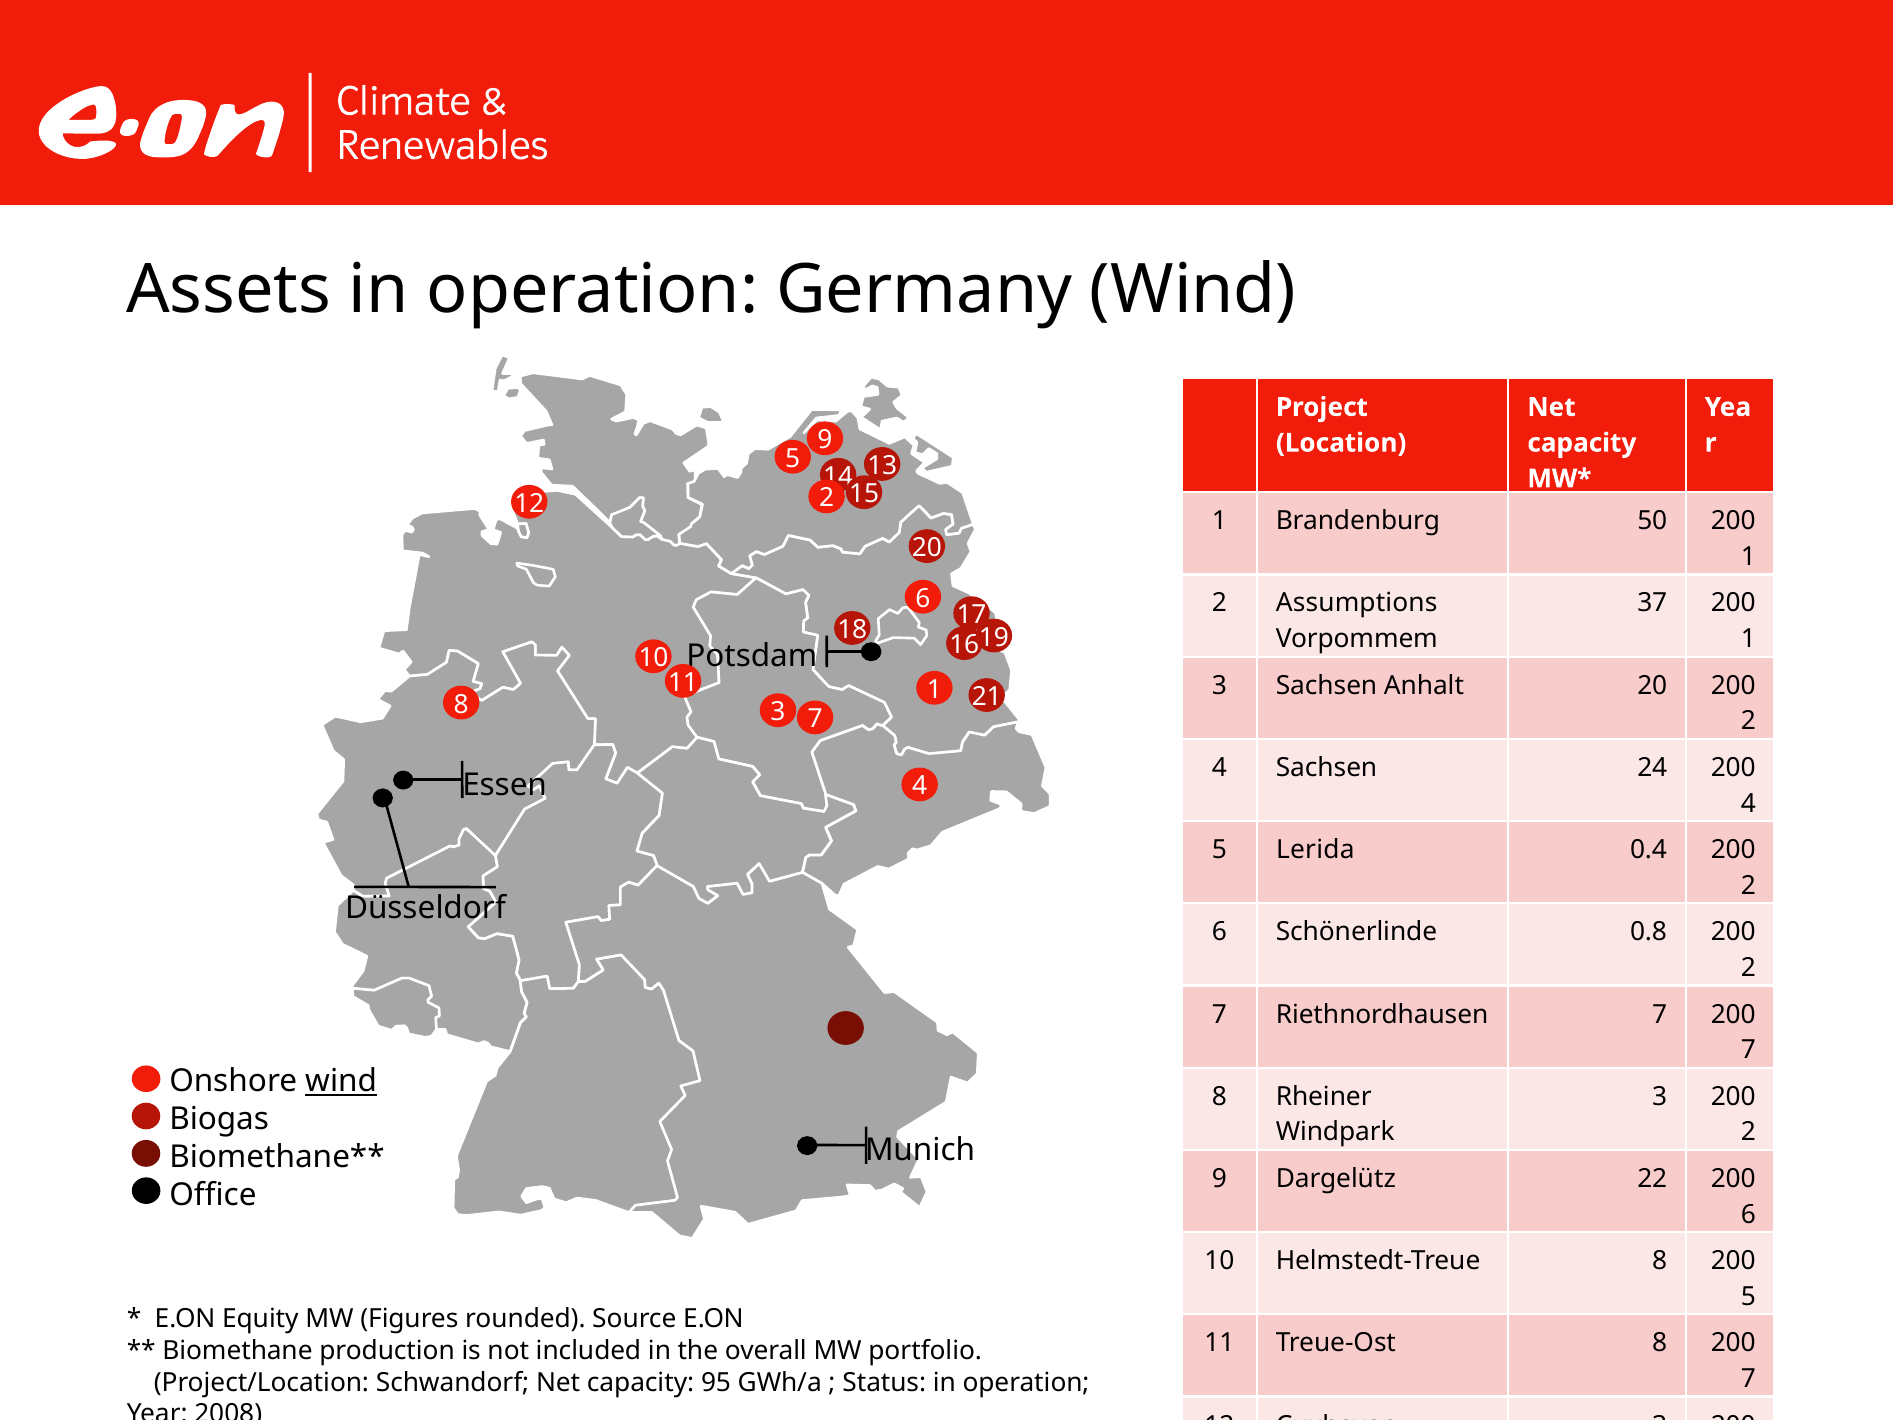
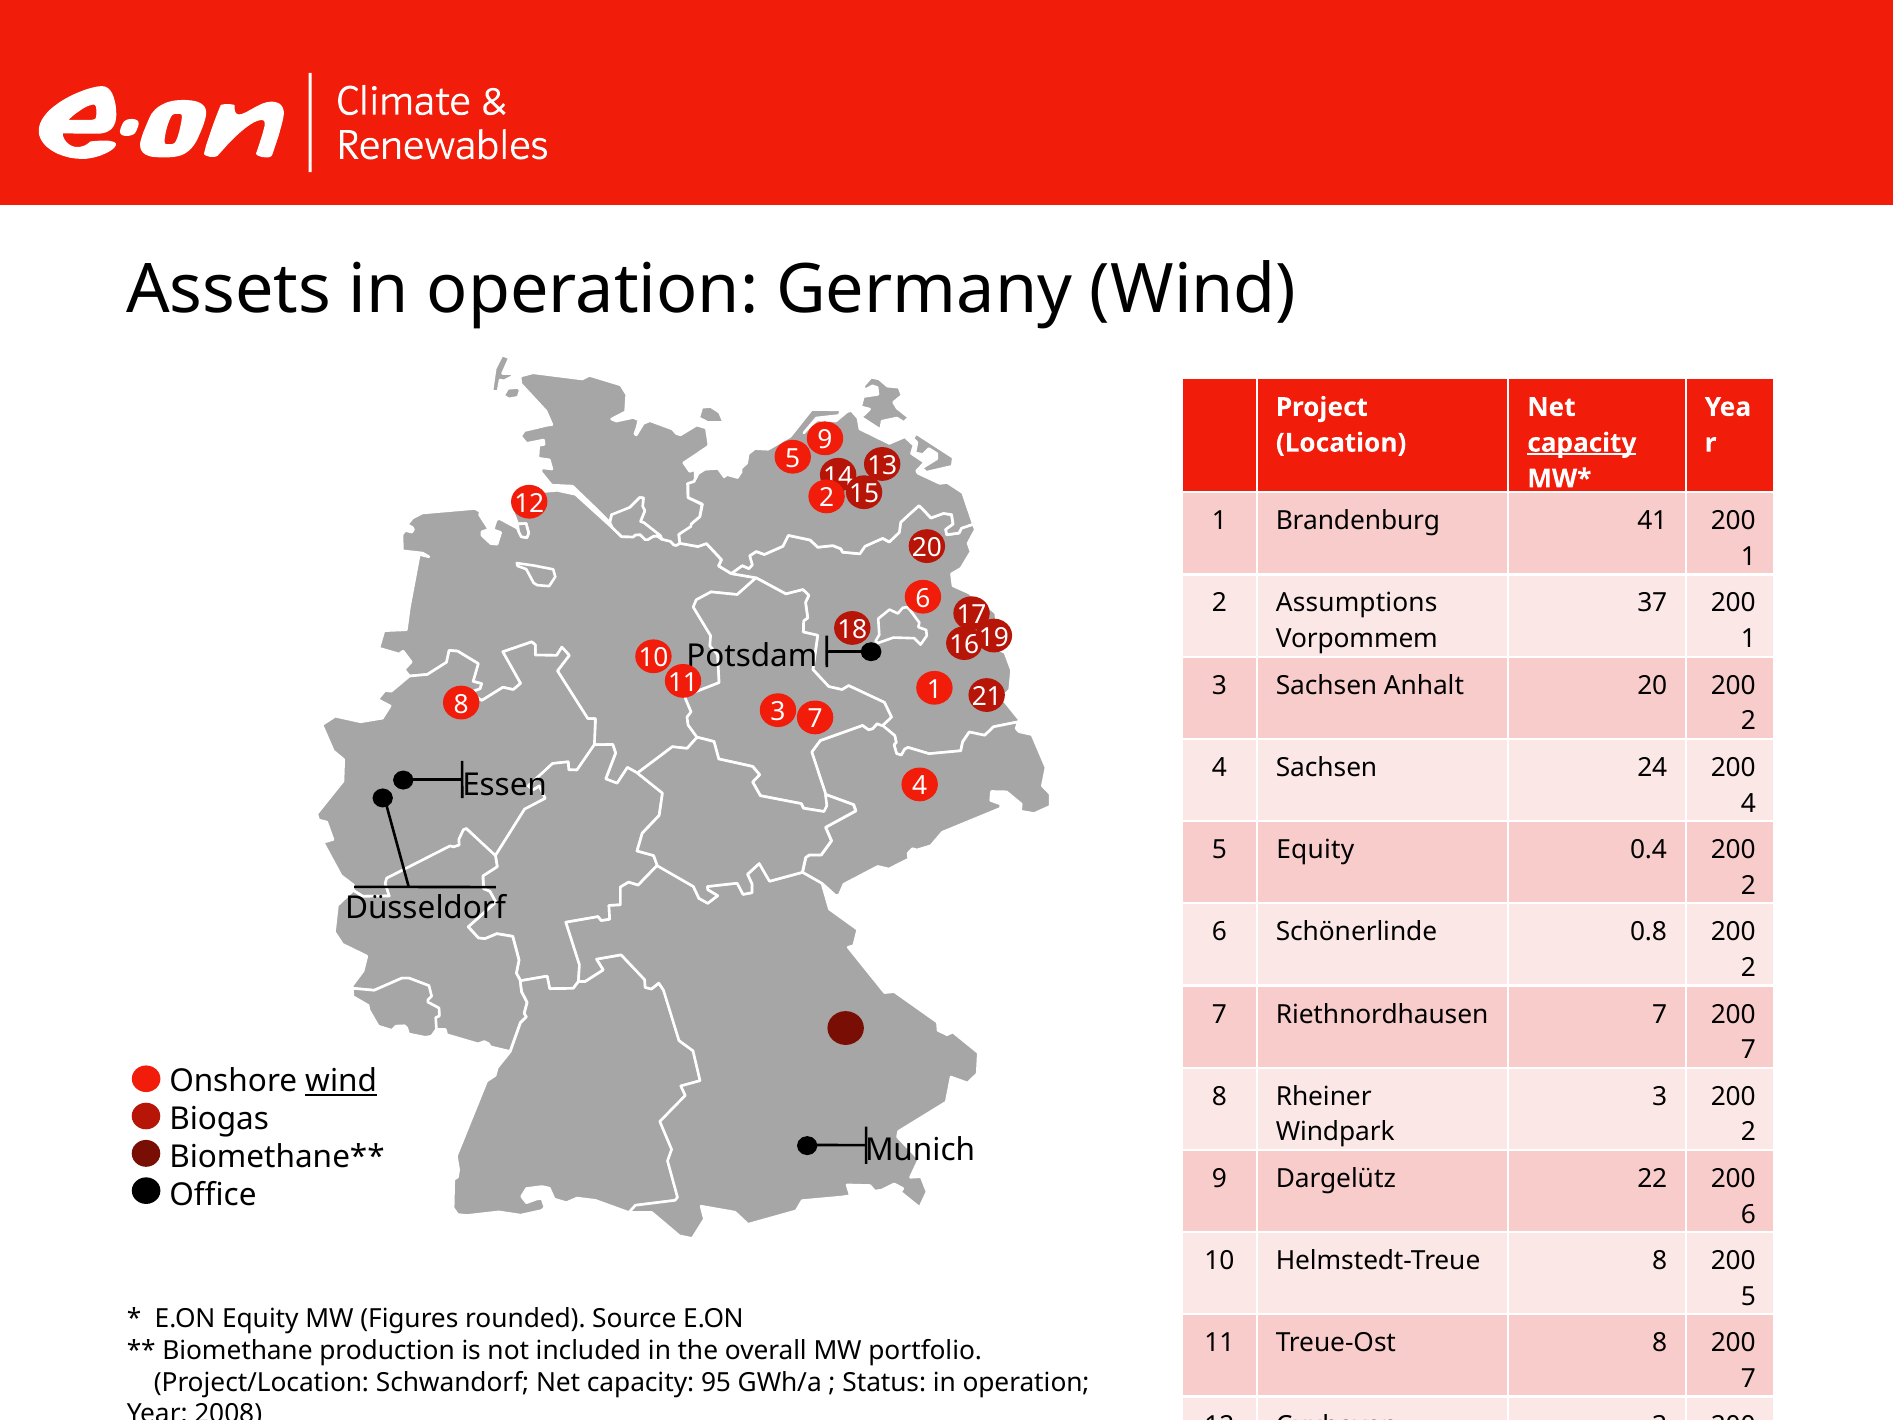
capacity underline: none -> present (1582, 443)
50: 50 -> 41 (1652, 521)
5 Lerida: Lerida -> Equity (1315, 850)
